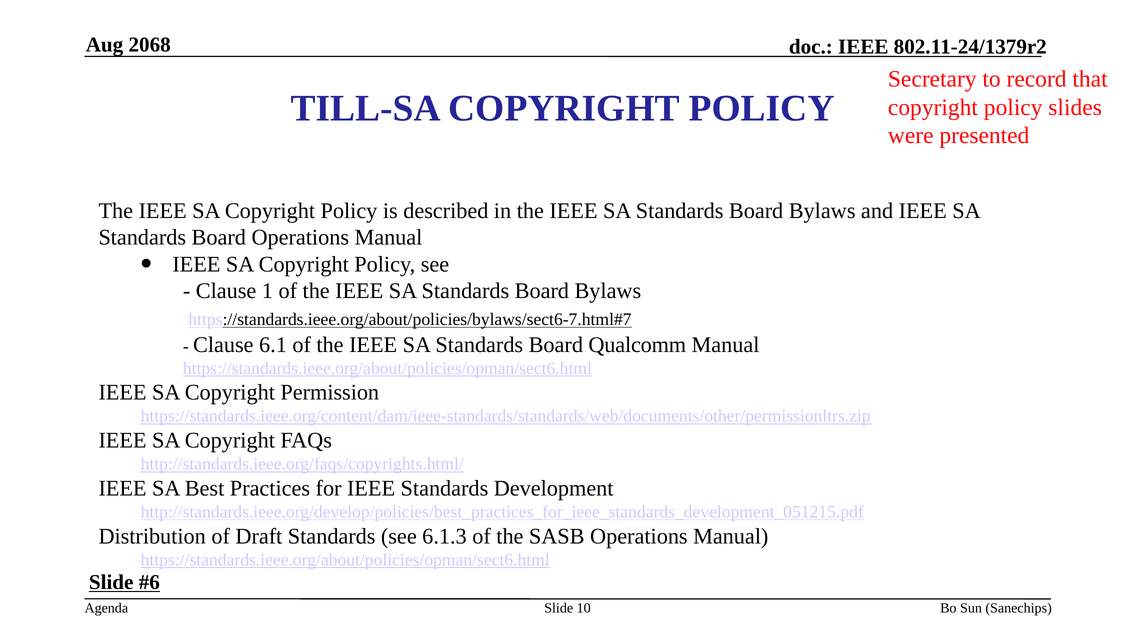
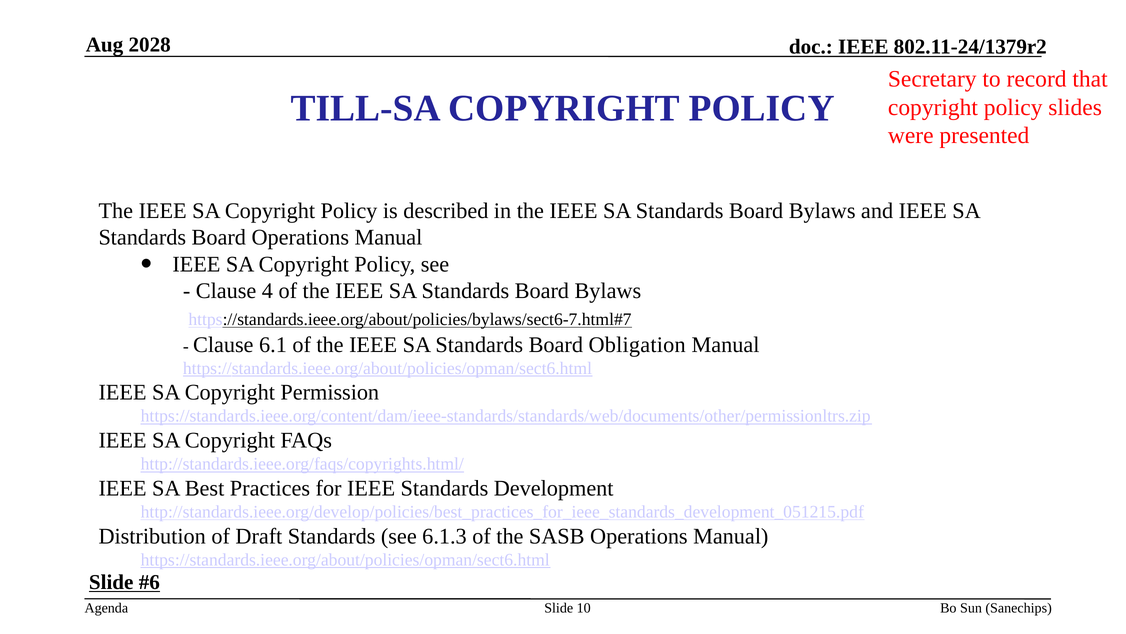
2068: 2068 -> 2028 (150, 45)
1: 1 -> 4 (267, 291)
Qualcomm: Qualcomm -> Obligation (637, 344)
